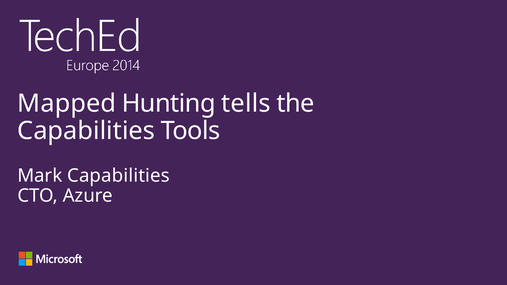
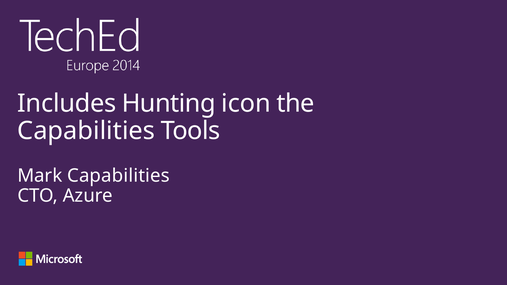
Mapped: Mapped -> Includes (67, 104)
tells: tells -> icon (246, 104)
